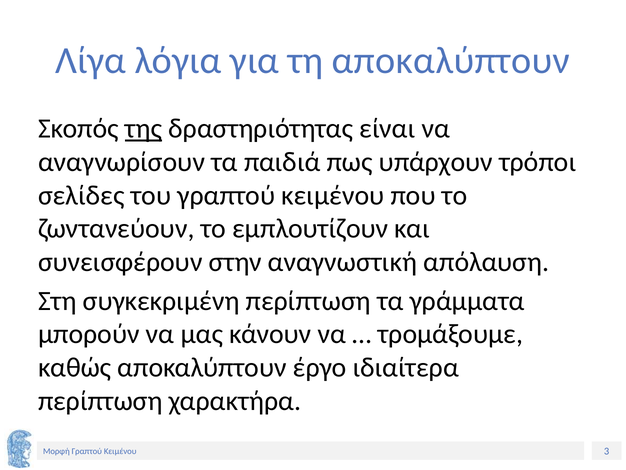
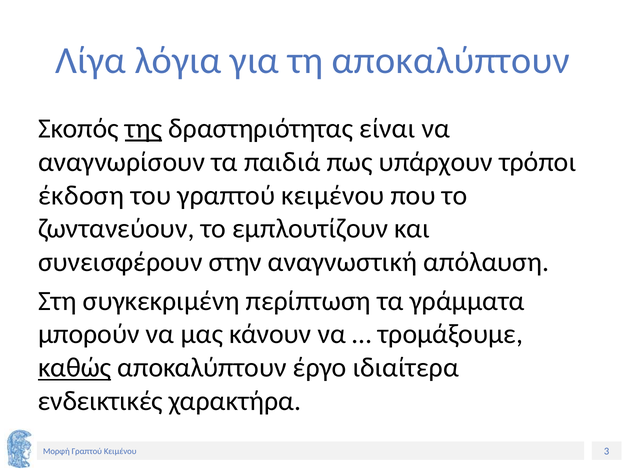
σελίδες: σελίδες -> έκδοση (81, 195)
καθώς underline: none -> present (75, 367)
περίπτωση: περίπτωση -> ενδεικτικές (100, 401)
